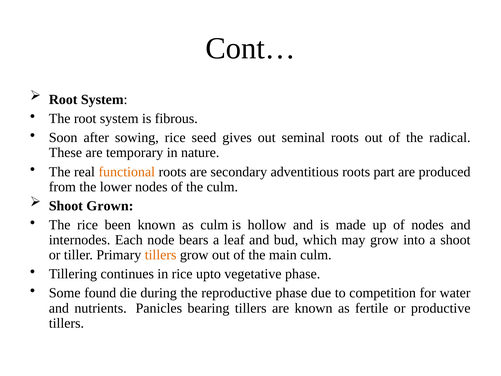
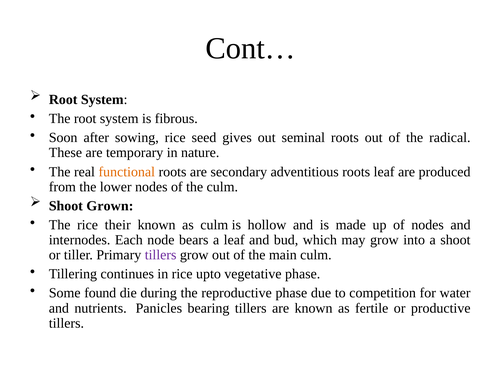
roots part: part -> leaf (384, 172)
been: been -> their (118, 225)
tillers colour: orange -> purple (161, 255)
